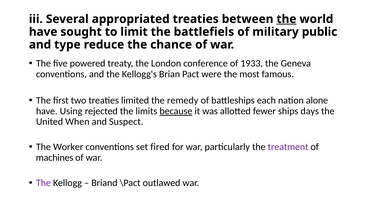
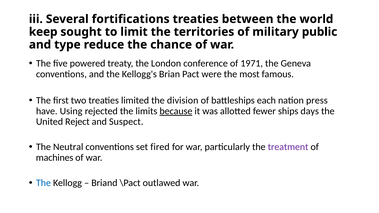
appropriated: appropriated -> fortifications (131, 19)
the underline: present -> none (286, 19)
have: have -> keep (43, 32)
battlefiels: battlefiels -> territories (204, 32)
1933: 1933 -> 1971 (252, 63)
remedy: remedy -> division (183, 101)
alone: alone -> press (317, 101)
When: When -> Reject (77, 122)
Worker: Worker -> Neutral (68, 147)
The colour: purple -> blue (43, 183)
